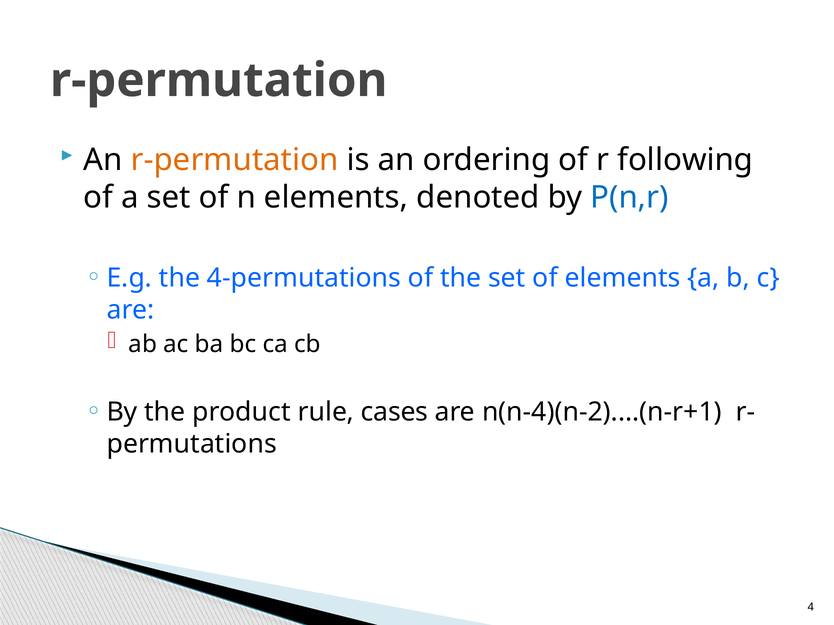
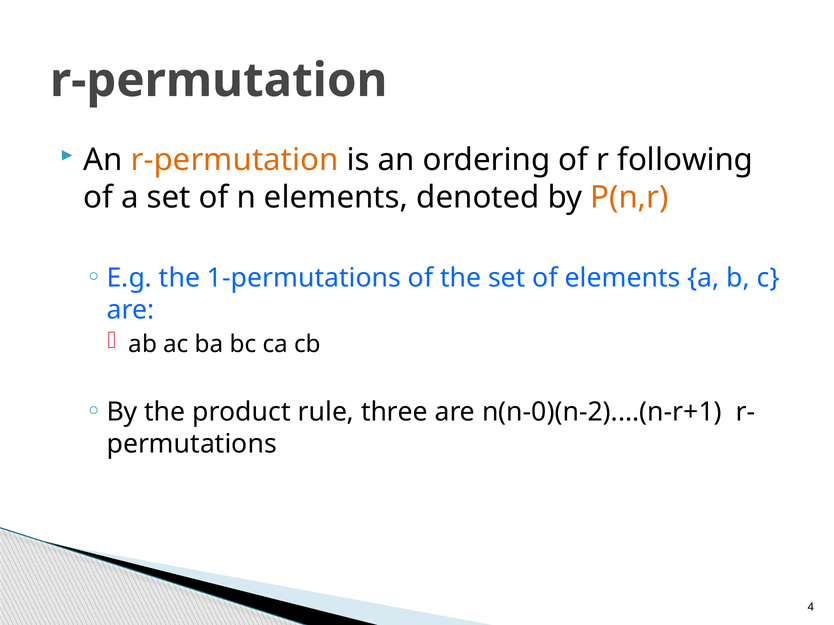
P(n,r colour: blue -> orange (629, 198)
4-permutations: 4-permutations -> 1-permutations (304, 278)
cases: cases -> three (394, 412)
n(n-4)(n-2)....(n-r+1: n(n-4)(n-2)....(n-r+1 -> n(n-0)(n-2)....(n-r+1 (602, 412)
